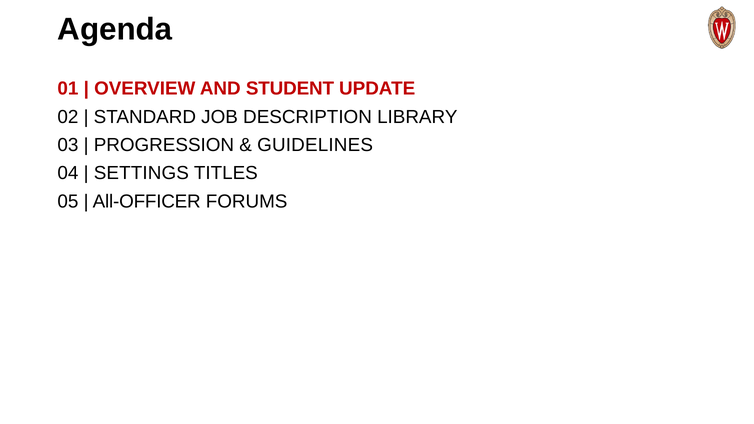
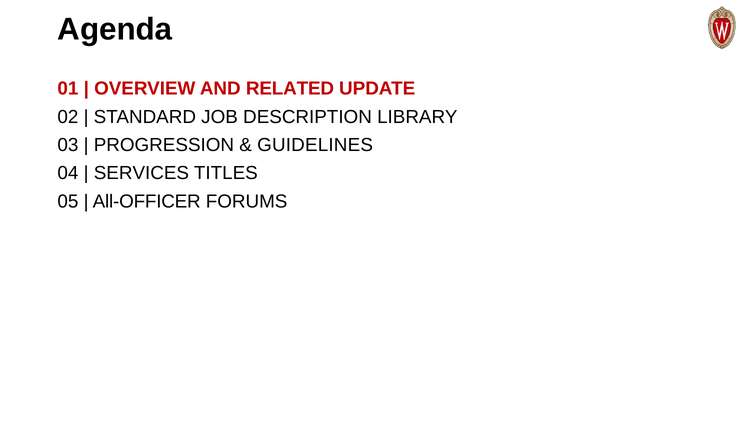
STUDENT: STUDENT -> RELATED (290, 89)
SETTINGS: SETTINGS -> SERVICES (141, 173)
